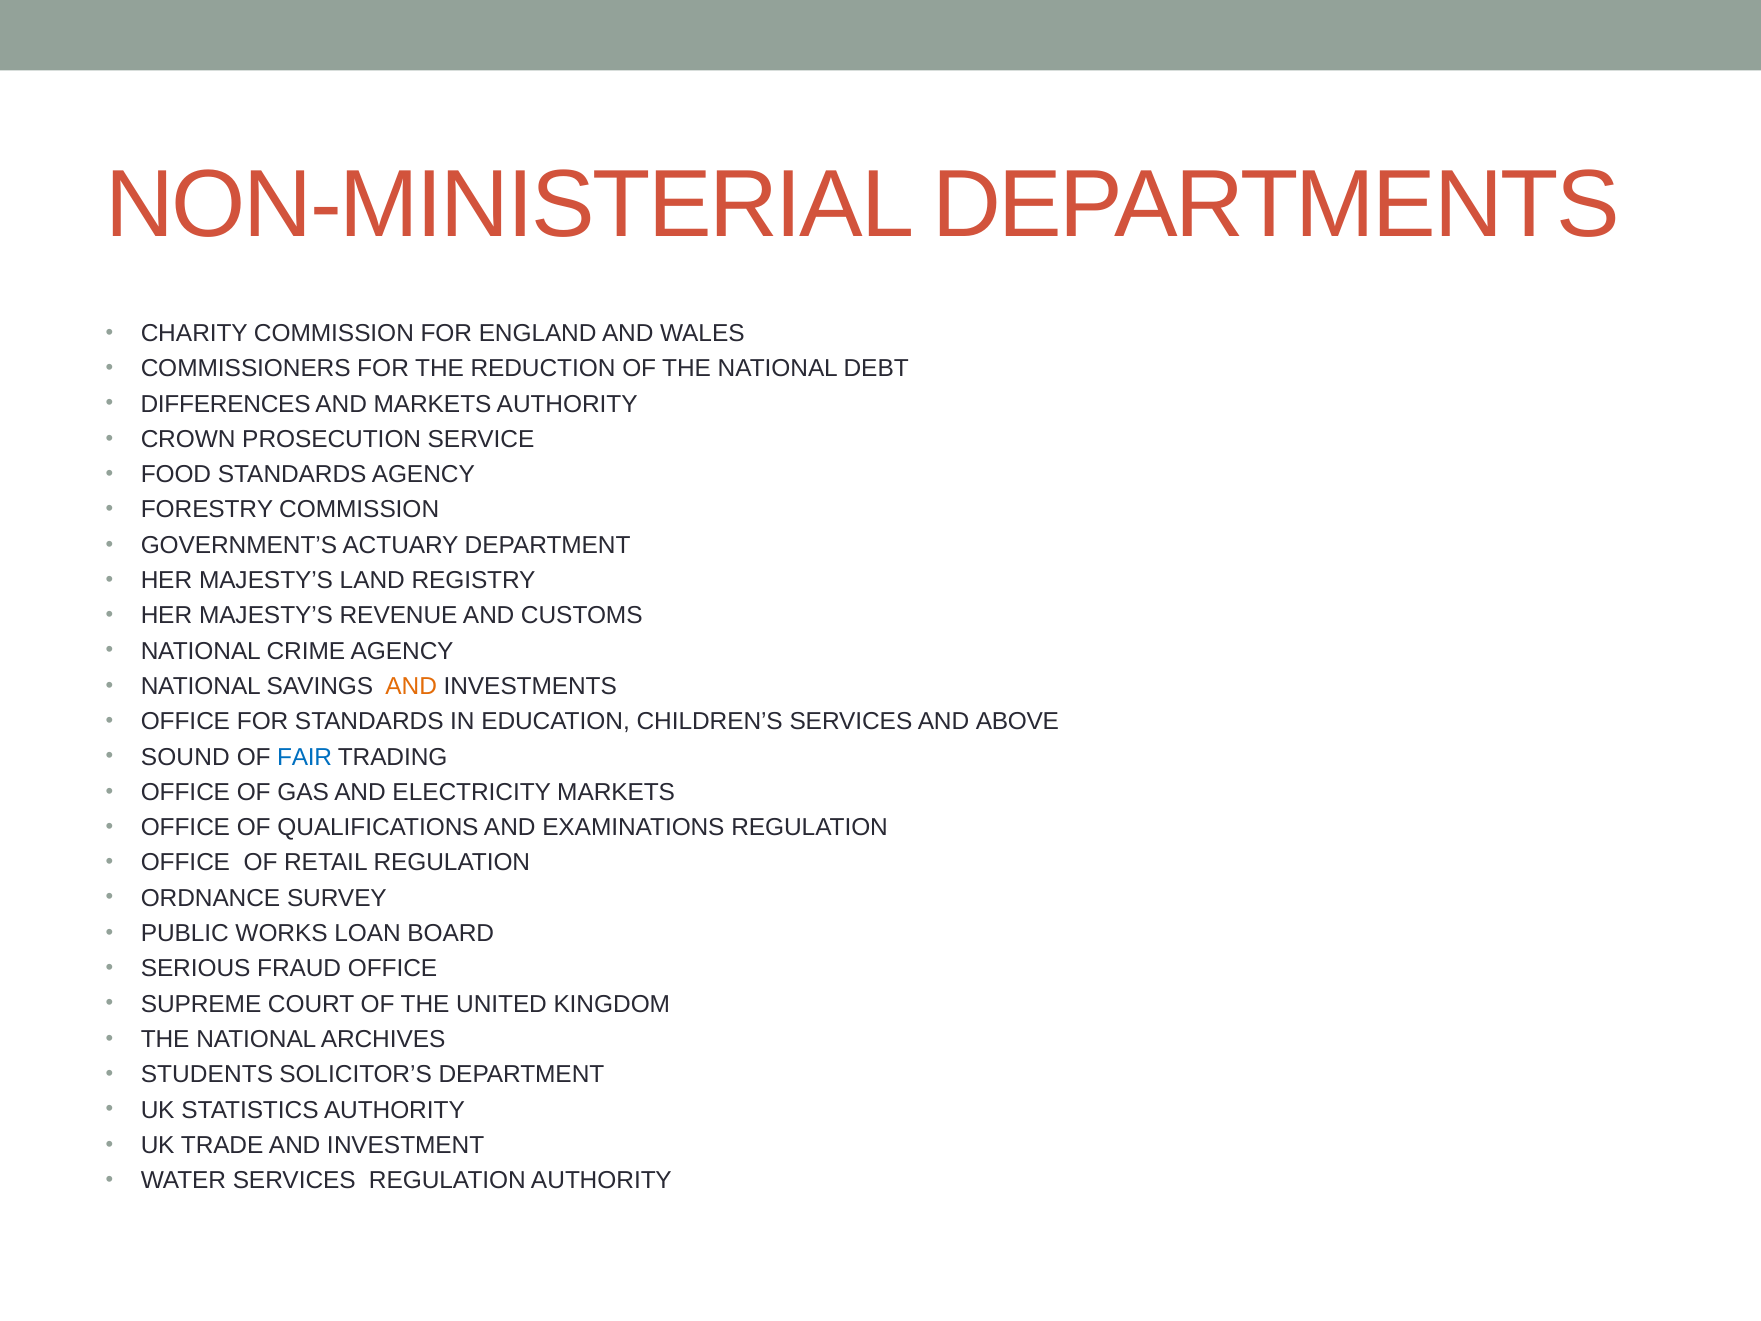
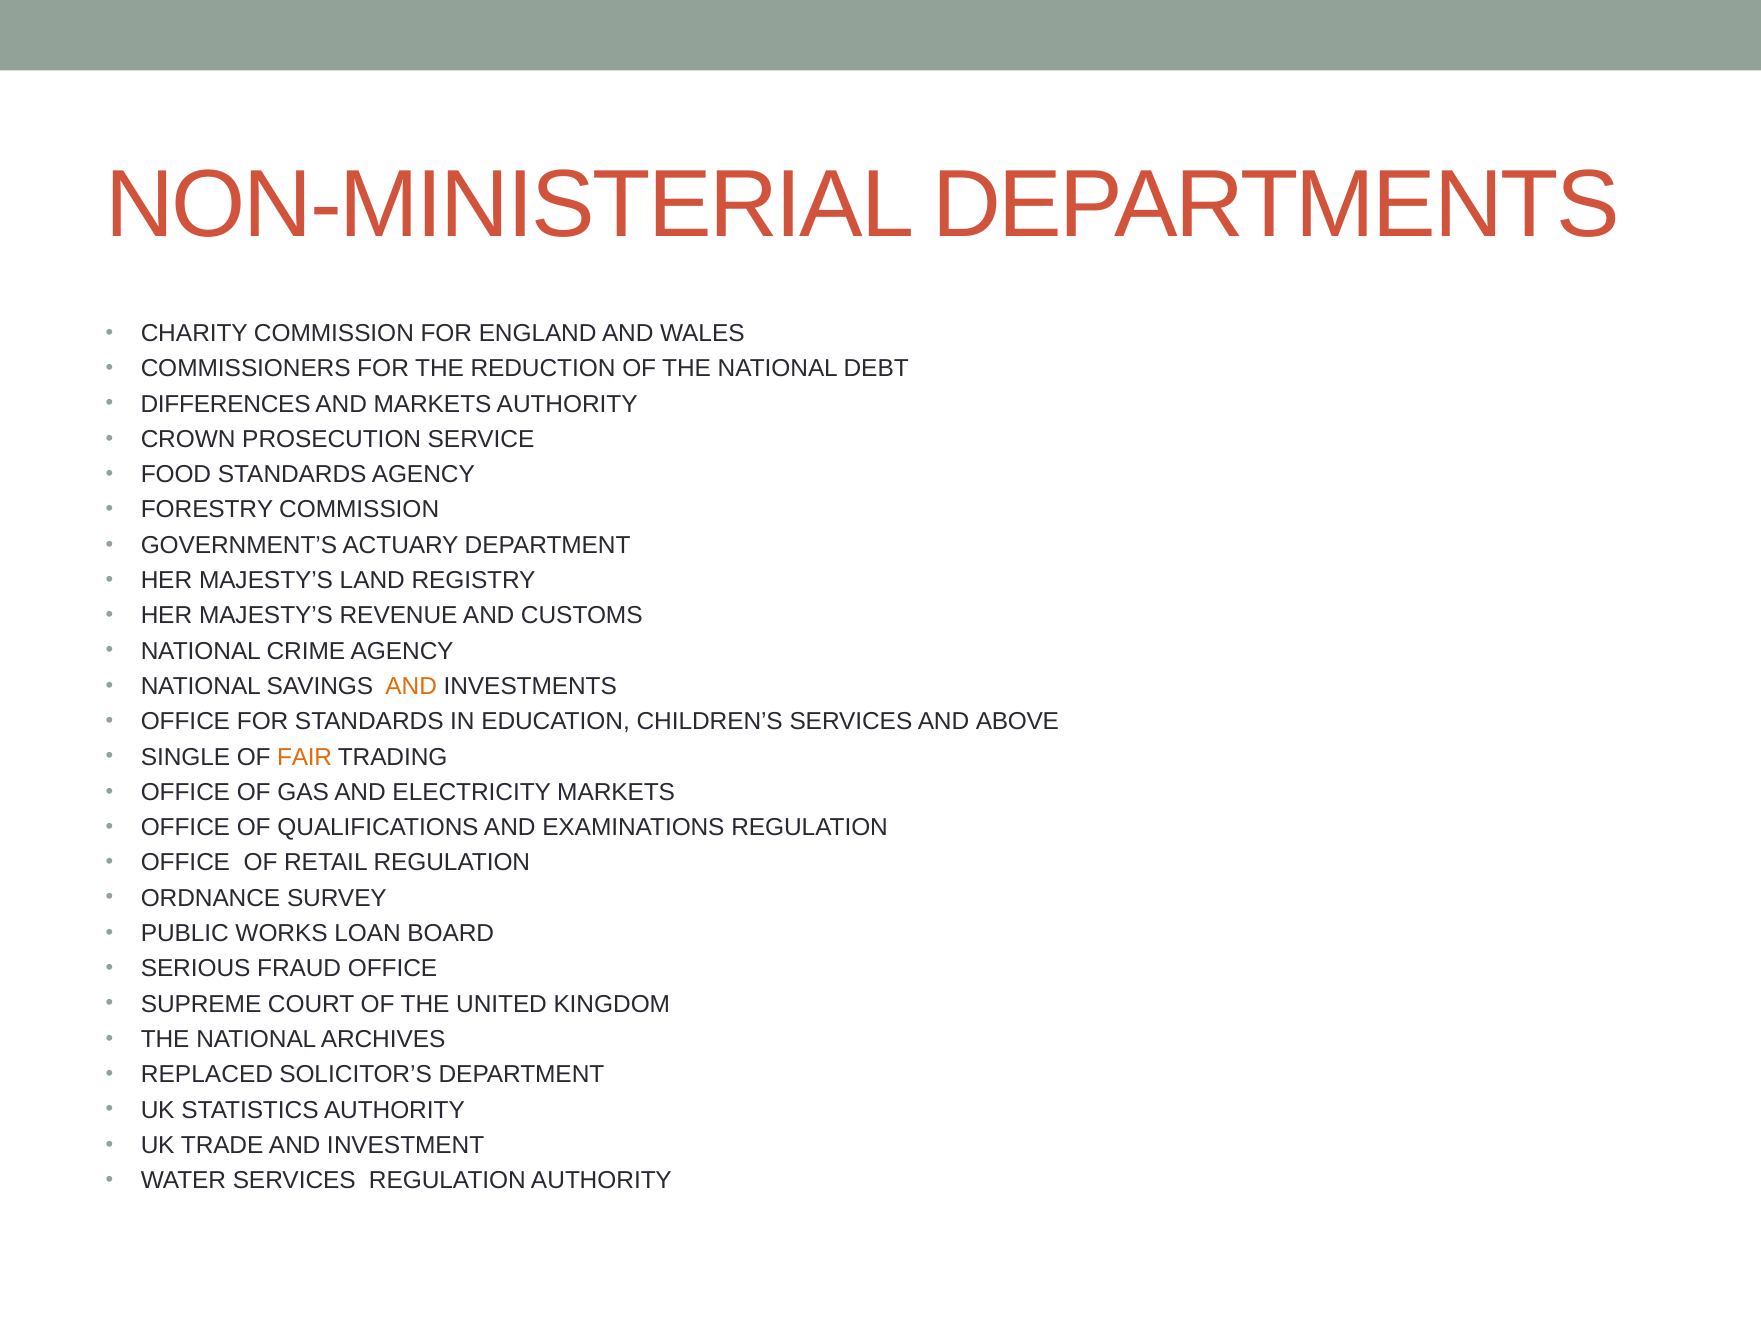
SOUND: SOUND -> SINGLE (185, 757)
FAIR colour: blue -> orange (305, 757)
STUDENTS: STUDENTS -> REPLACED (207, 1074)
